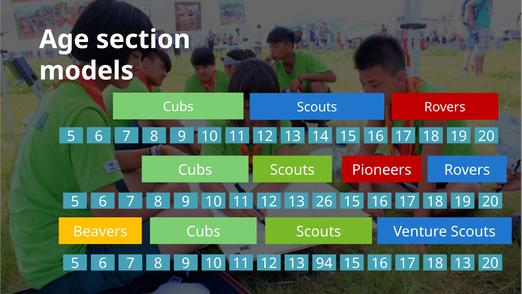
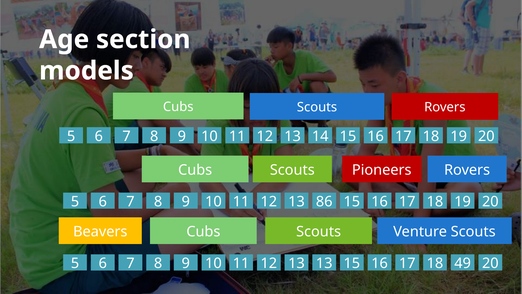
26: 26 -> 86 (324, 201)
13 94: 94 -> 13 (324, 263)
18 13: 13 -> 49 (463, 263)
